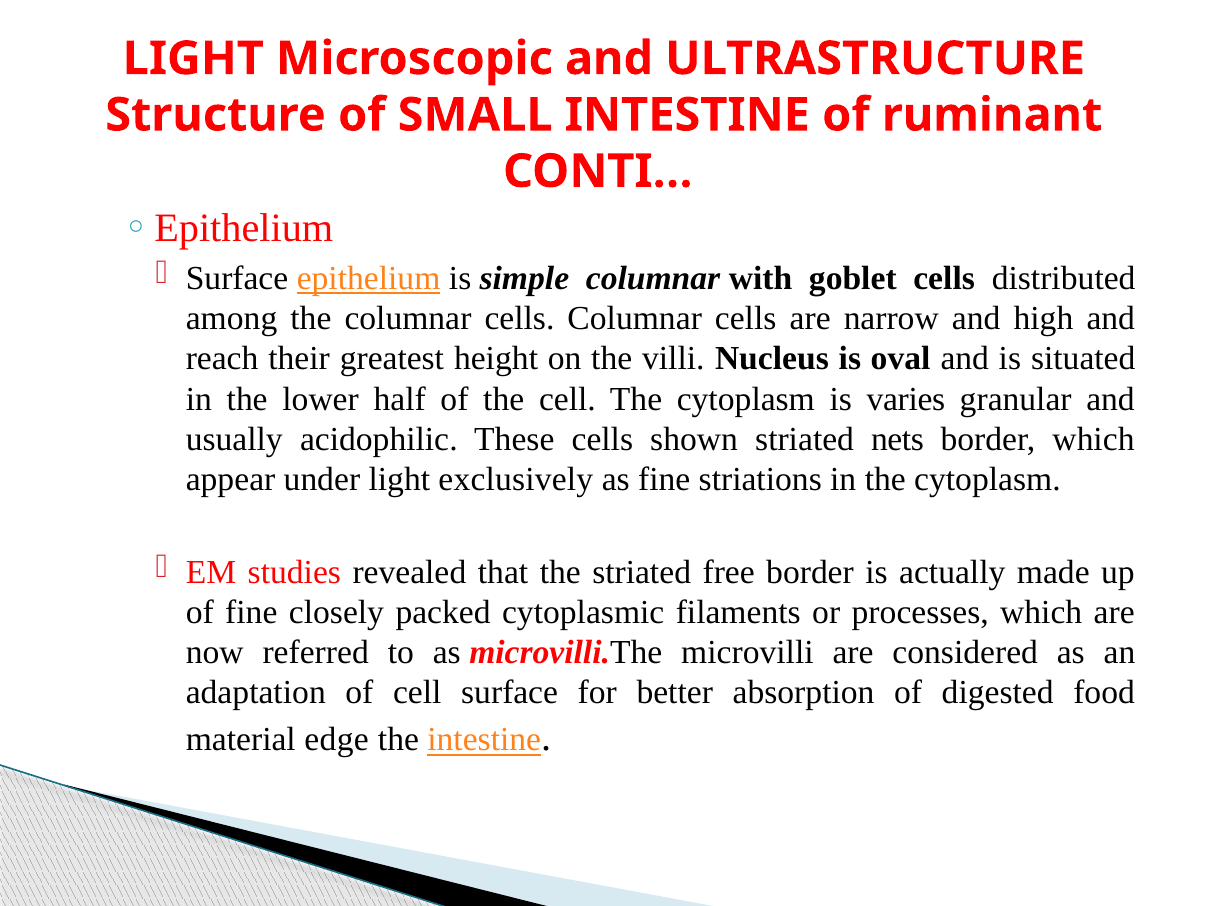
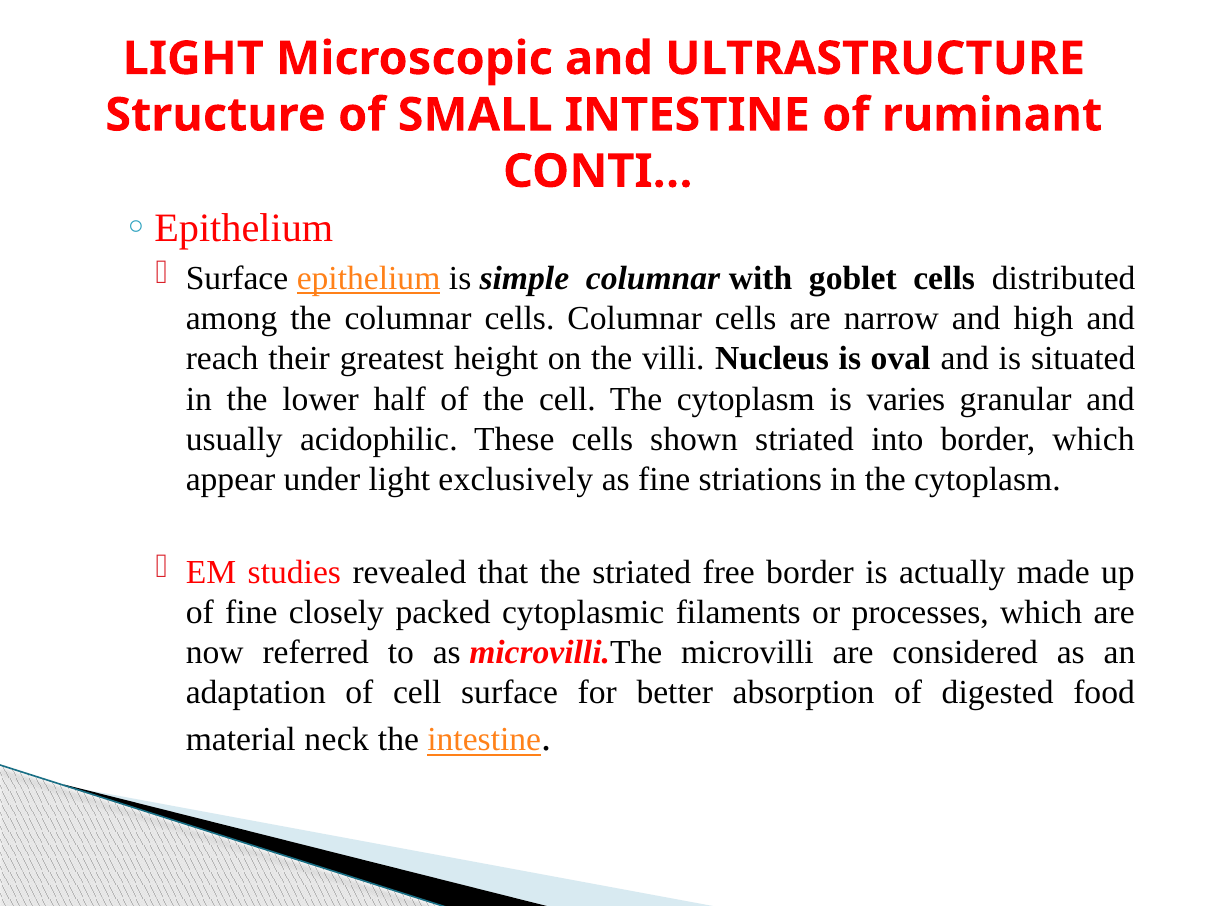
nets: nets -> into (897, 439)
edge: edge -> neck (337, 740)
